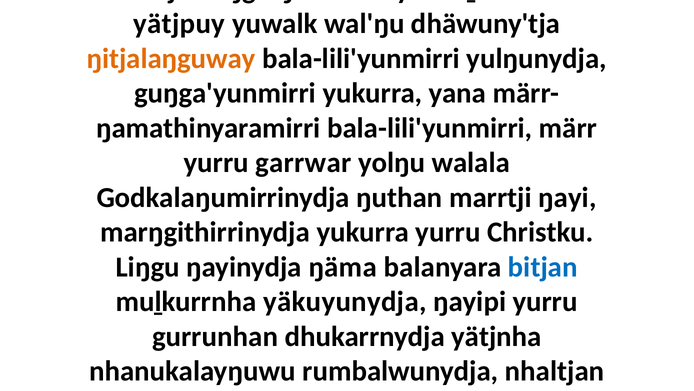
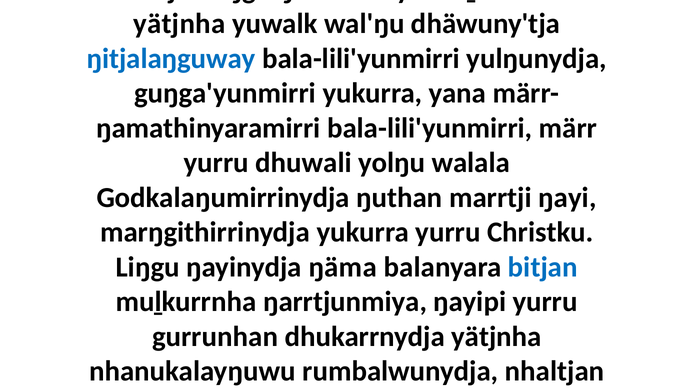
yätjpuy: yätjpuy -> yätjnha (179, 24)
ŋitjalaŋguway colour: orange -> blue (171, 58)
garrwar: garrwar -> dhuwali (304, 163)
yäkuyunydja: yäkuyunydja -> ŋarrtjunmiya (345, 301)
